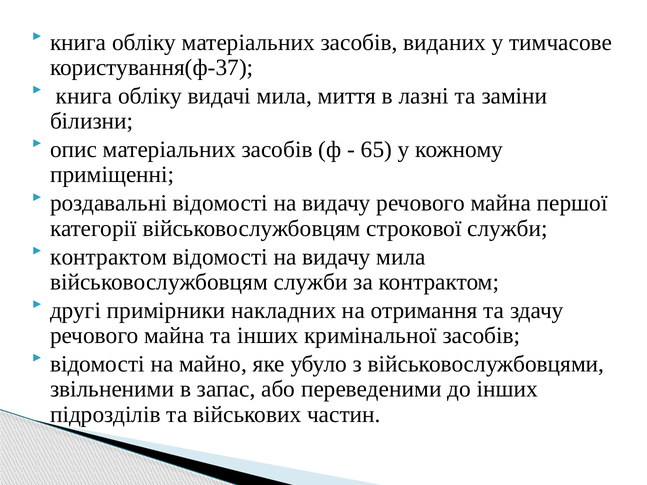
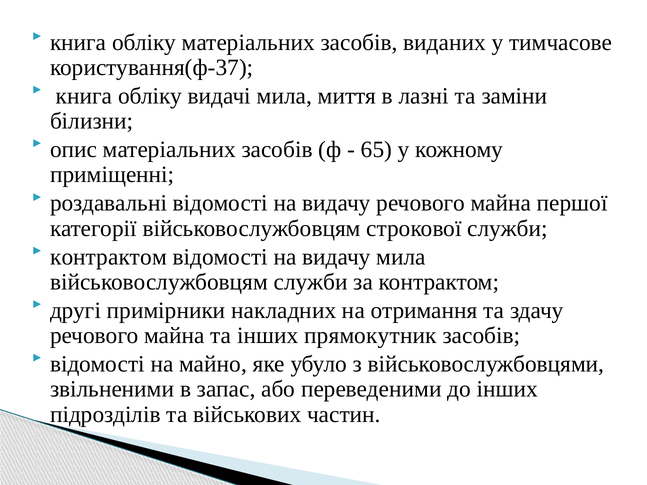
кримінальної: кримінальної -> прямокутник (370, 336)
